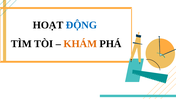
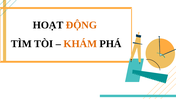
ĐỘNG colour: blue -> orange (81, 25)
